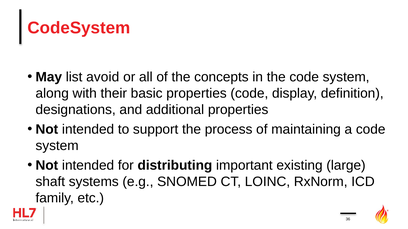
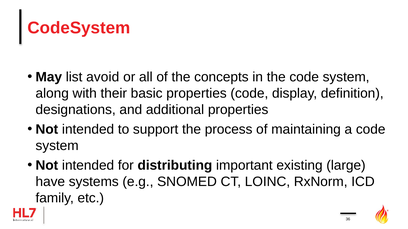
shaft: shaft -> have (50, 182)
